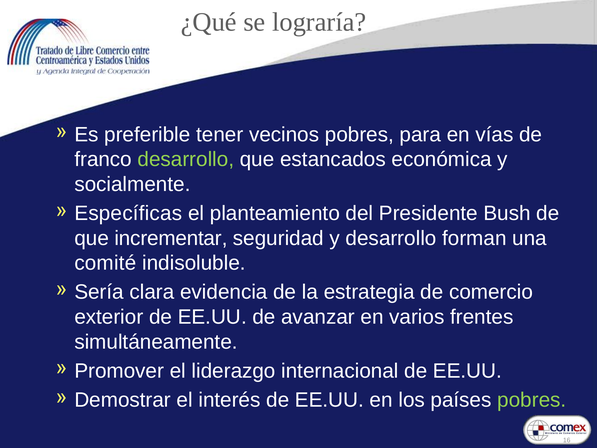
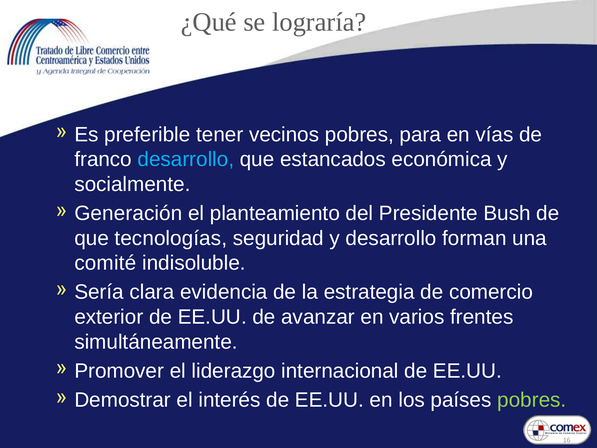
desarrollo colour: light green -> light blue (186, 159)
Específicas: Específicas -> Generación (128, 213)
incrementar: incrementar -> tecnologías (171, 238)
